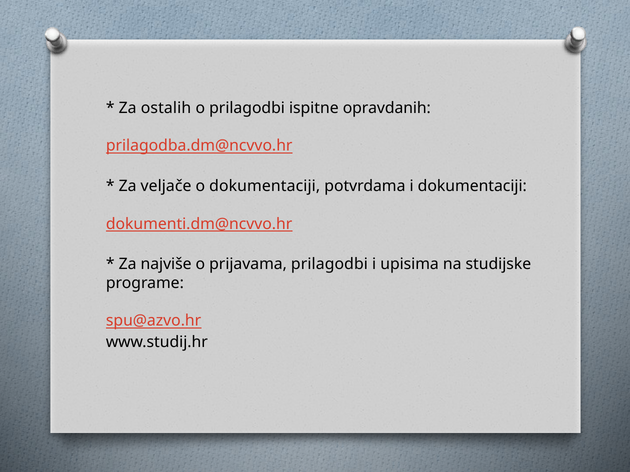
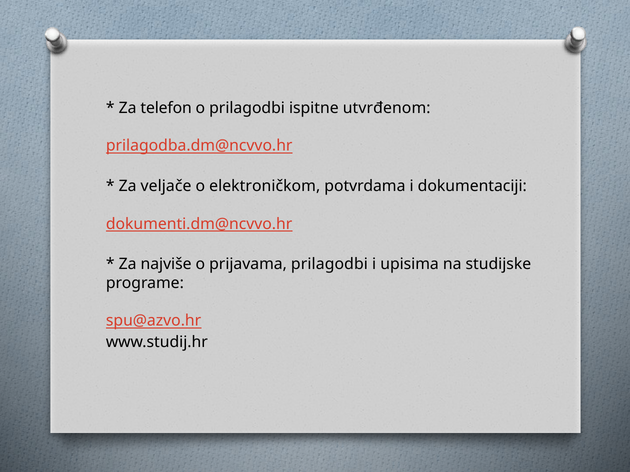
ostalih: ostalih -> telefon (166, 108)
opravdanih: opravdanih -> utvrđenom (387, 108)
o dokumentaciji: dokumentaciji -> elektroničkom (265, 186)
